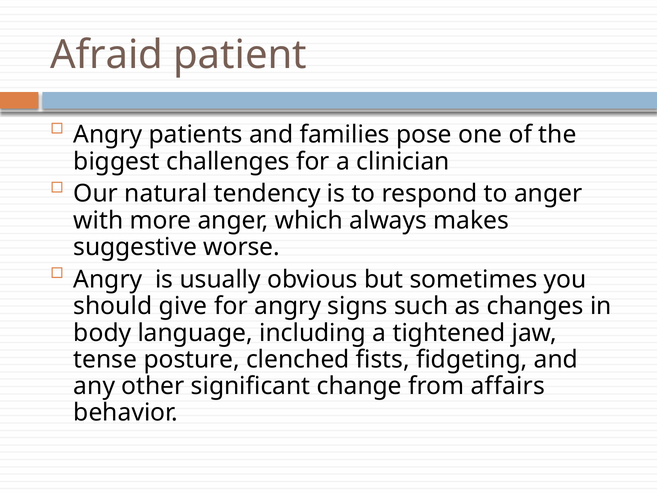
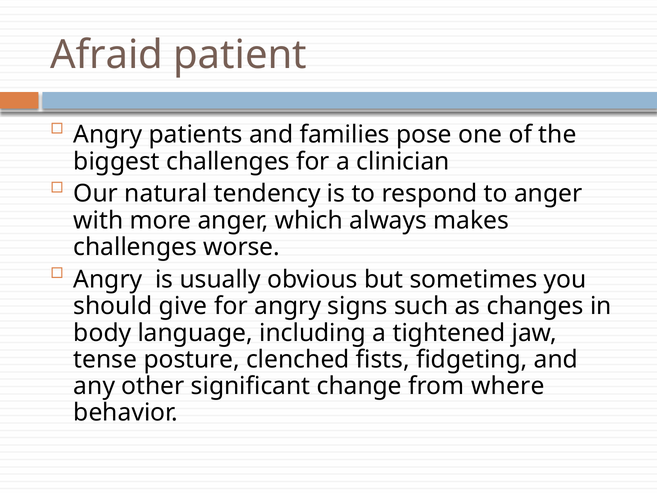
suggestive: suggestive -> challenges (135, 247)
affairs: affairs -> where (508, 386)
